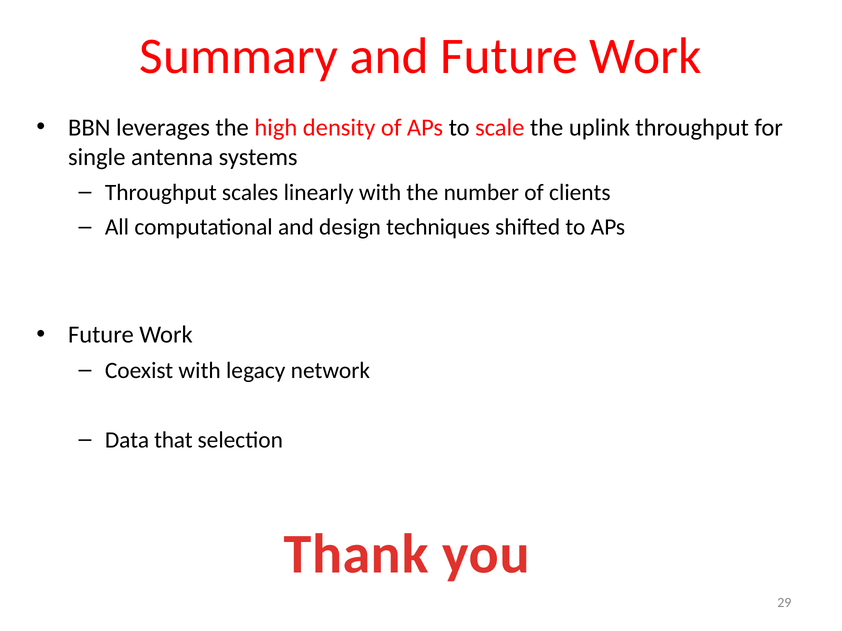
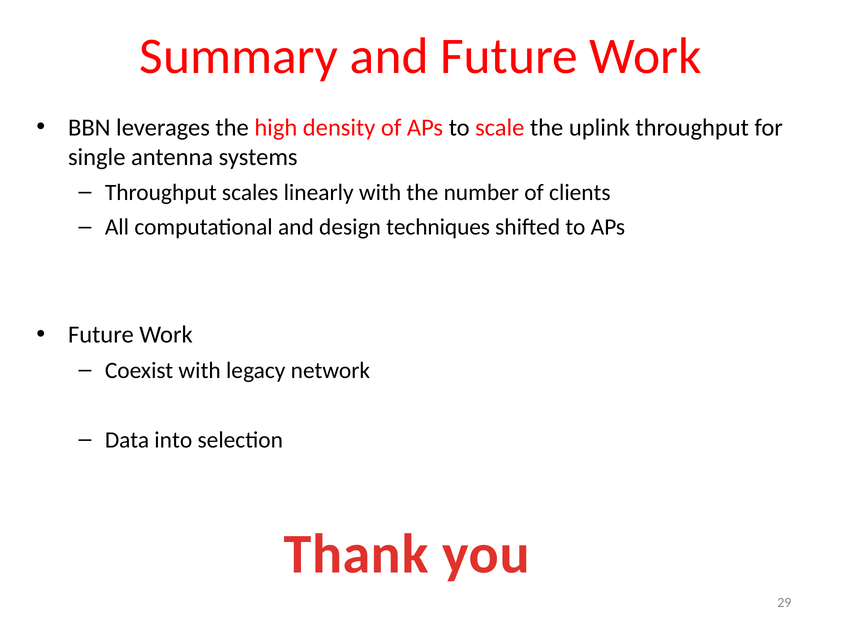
that: that -> into (173, 440)
